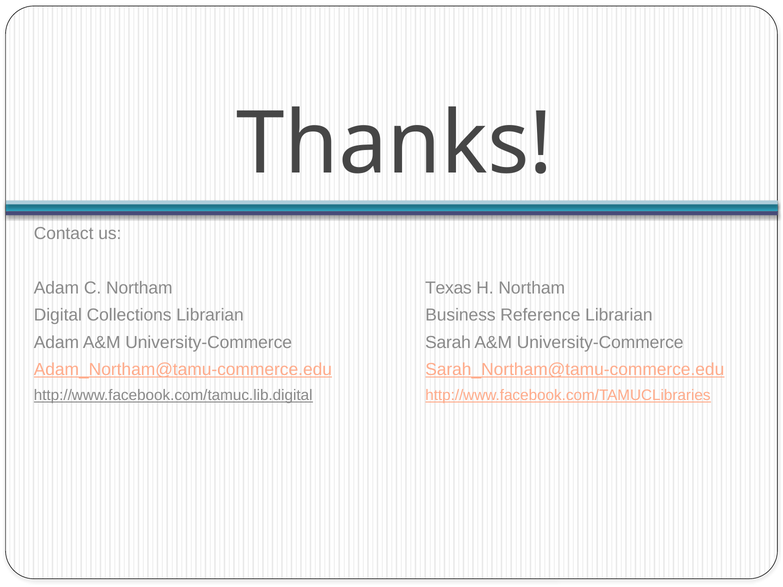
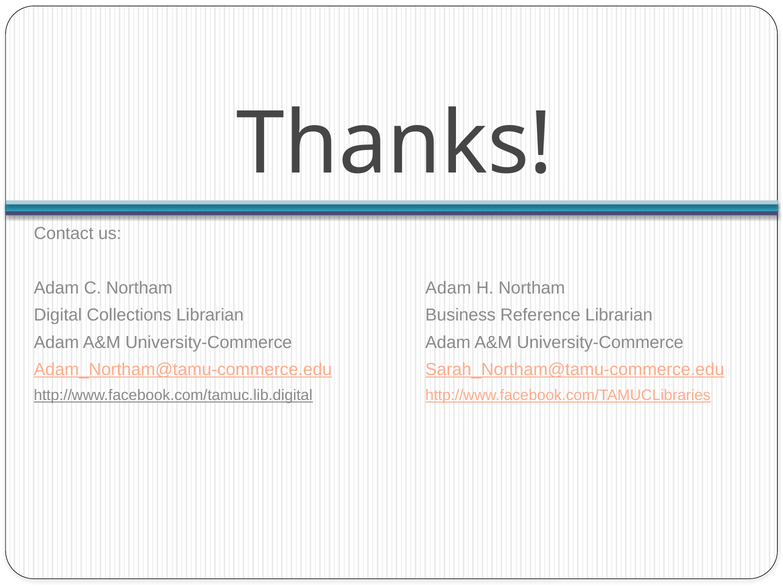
Northam Texas: Texas -> Adam (448, 288)
University-Commerce Sarah: Sarah -> Adam (448, 342)
